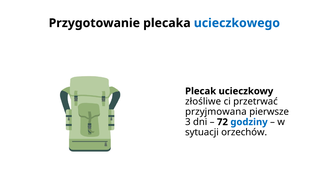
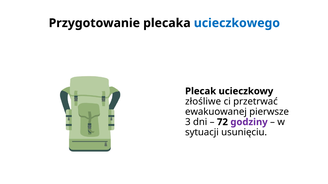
przyjmowana: przyjmowana -> ewakuowanej (216, 112)
godziny colour: blue -> purple (249, 122)
orzechów: orzechów -> usunięciu (244, 133)
